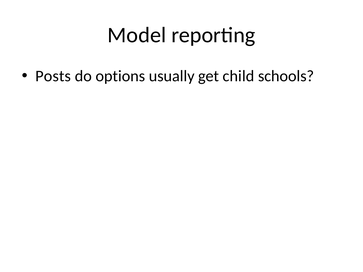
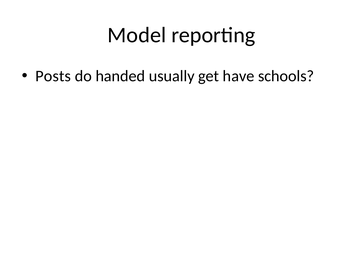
options: options -> handed (120, 76)
child: child -> have (239, 76)
